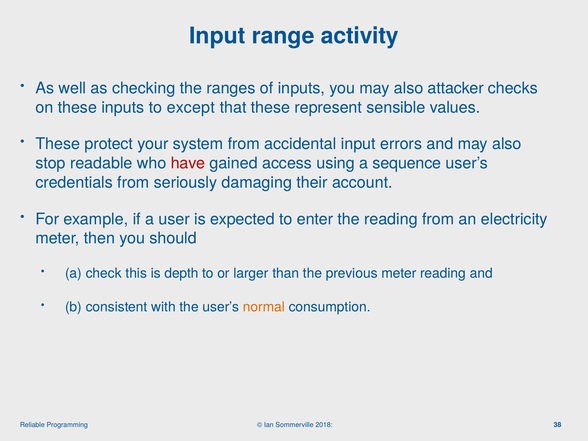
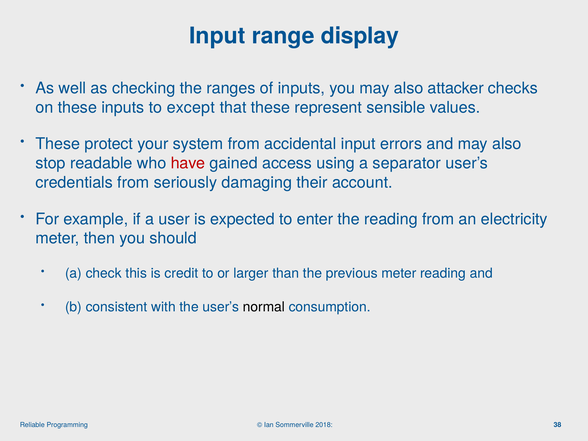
activity: activity -> display (360, 36)
sequence: sequence -> separator (407, 163)
depth: depth -> credit (181, 273)
normal colour: orange -> black (264, 307)
